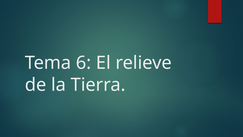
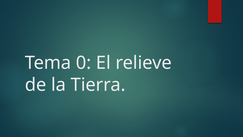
6: 6 -> 0 (84, 63)
